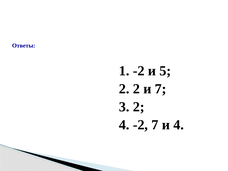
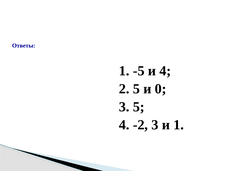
1 -2: -2 -> -5 (139, 71)
и 5: 5 -> 4 (165, 71)
2 2: 2 -> 5 (136, 89)
и 7: 7 -> 0 (161, 89)
3 2: 2 -> 5 (139, 107)
-2 7: 7 -> 3 (155, 125)
и 4: 4 -> 1 (179, 125)
